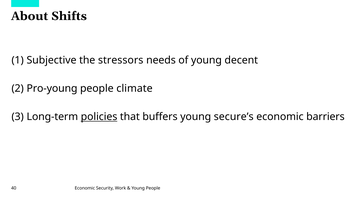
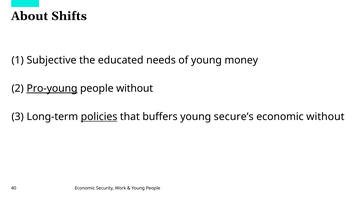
stressors: stressors -> educated (121, 60)
decent: decent -> money (241, 60)
Pro-young underline: none -> present (52, 88)
people climate: climate -> without (135, 88)
economic barriers: barriers -> without (325, 117)
